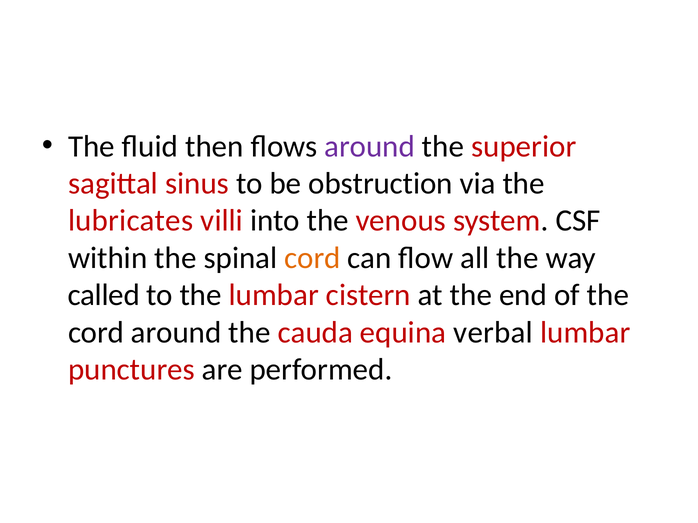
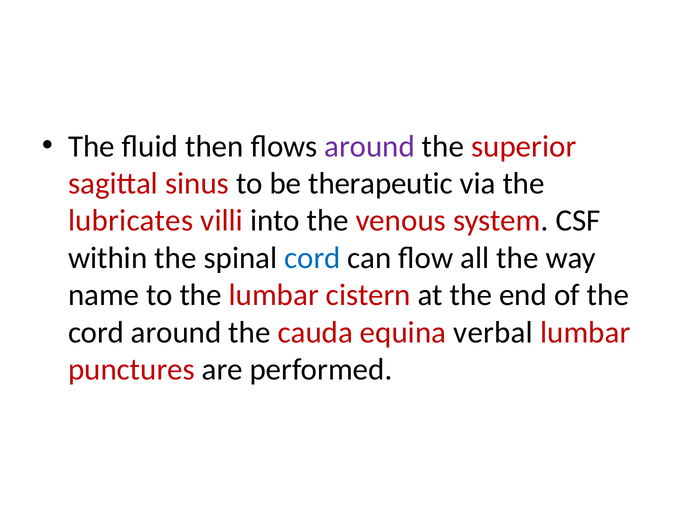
obstruction: obstruction -> therapeutic (381, 184)
cord colour: orange -> blue (312, 258)
called: called -> name (104, 295)
